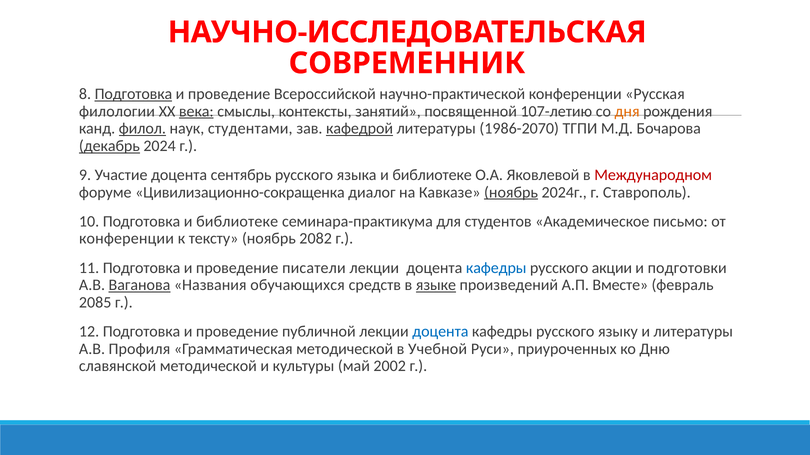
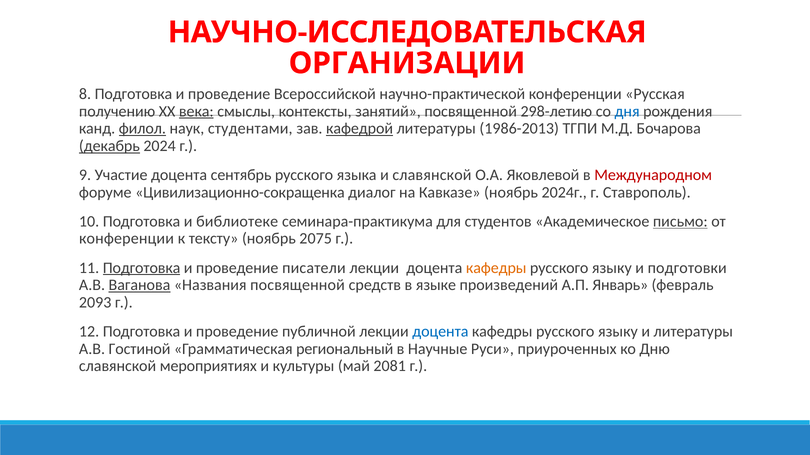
СОВРЕМЕННИК: СОВРЕМЕННИК -> ОРГАНИЗАЦИИ (407, 63)
Подготовка underline: present -> none (133, 94)
филологии: филологии -> получению (117, 111)
107-летию: 107-летию -> 298-летию (556, 111)
дня colour: orange -> blue (627, 111)
1986-2070: 1986-2070 -> 1986-2013 (519, 129)
языка и библиотеке: библиотеке -> славянской (432, 175)
ноябрь underline: present -> none (511, 193)
письмо underline: none -> present (680, 222)
2082: 2082 -> 2075 (316, 239)
Подготовка underline: none -> present (142, 268)
кафедры colour: blue -> orange (496, 268)
акции: акции -> языку (612, 268)
Названия обучающихся: обучающихся -> посвященной (298, 285)
языке underline: present -> none (436, 285)
Вместе: Вместе -> Январь (620, 285)
2085: 2085 -> 2093 (95, 303)
Профиля: Профиля -> Гостиной (140, 349)
Грамматическая методической: методической -> региональный (345, 349)
Учебной: Учебной -> Научные (438, 349)
славянской методической: методической -> мероприятиях (208, 367)
2002: 2002 -> 2081 (390, 367)
